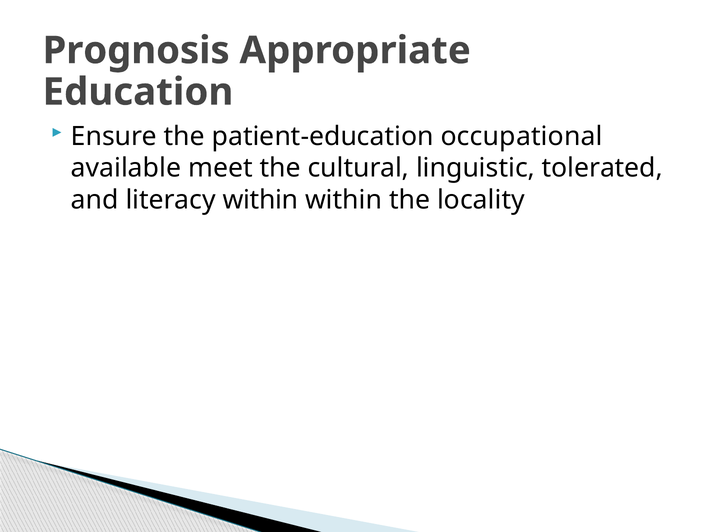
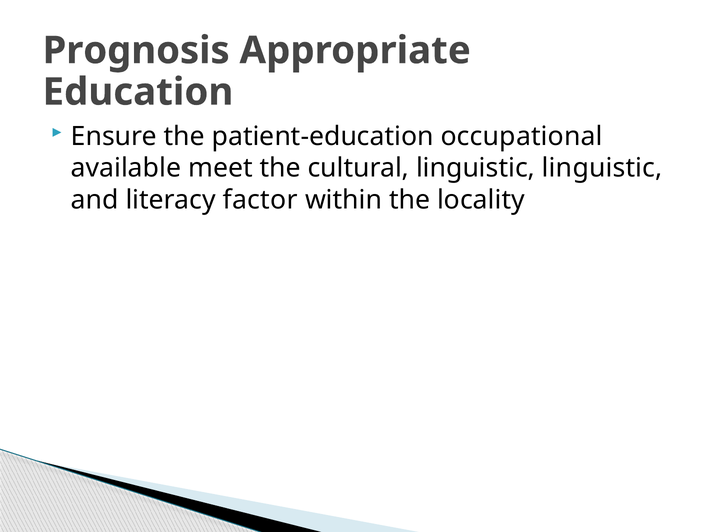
linguistic tolerated: tolerated -> linguistic (602, 168)
literacy within: within -> factor (260, 200)
